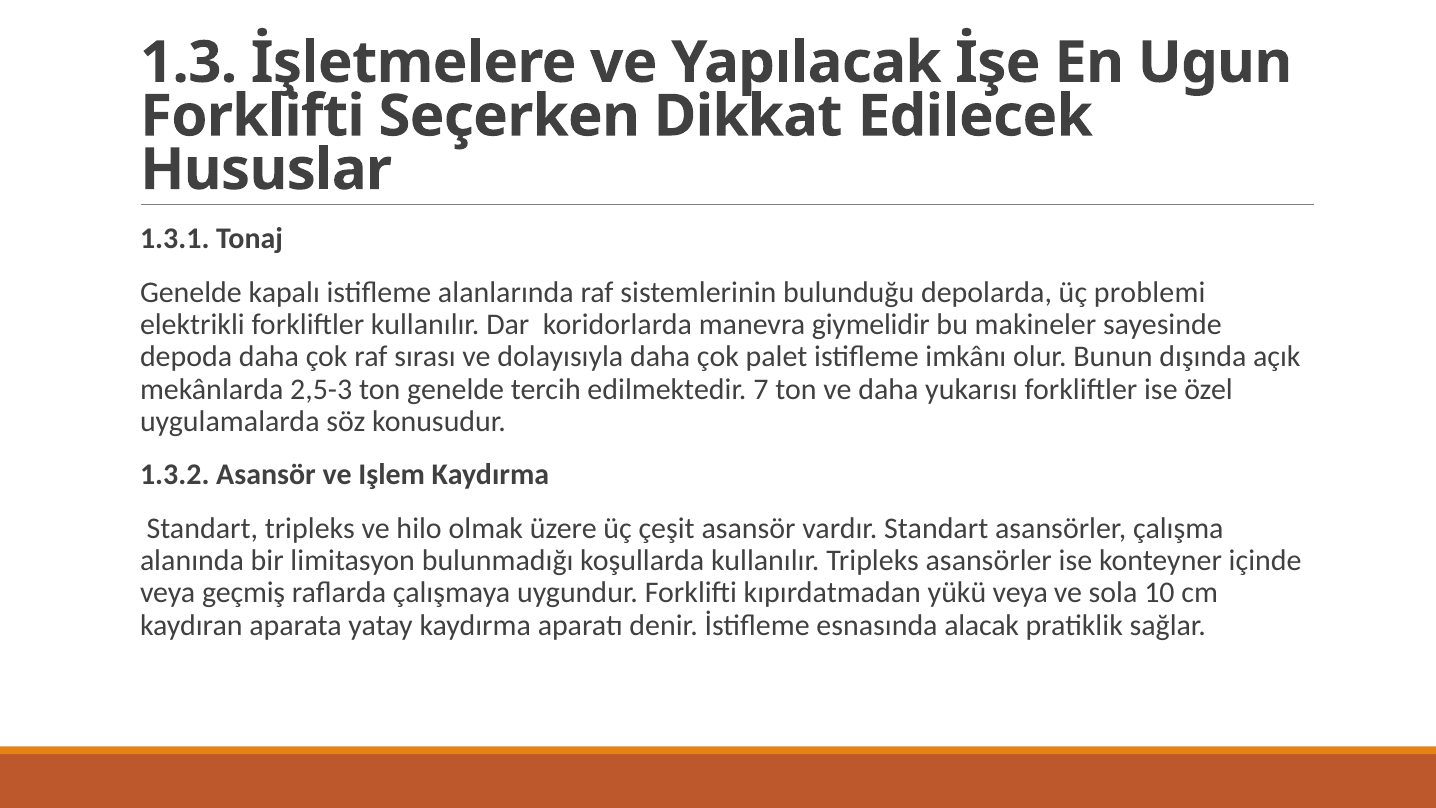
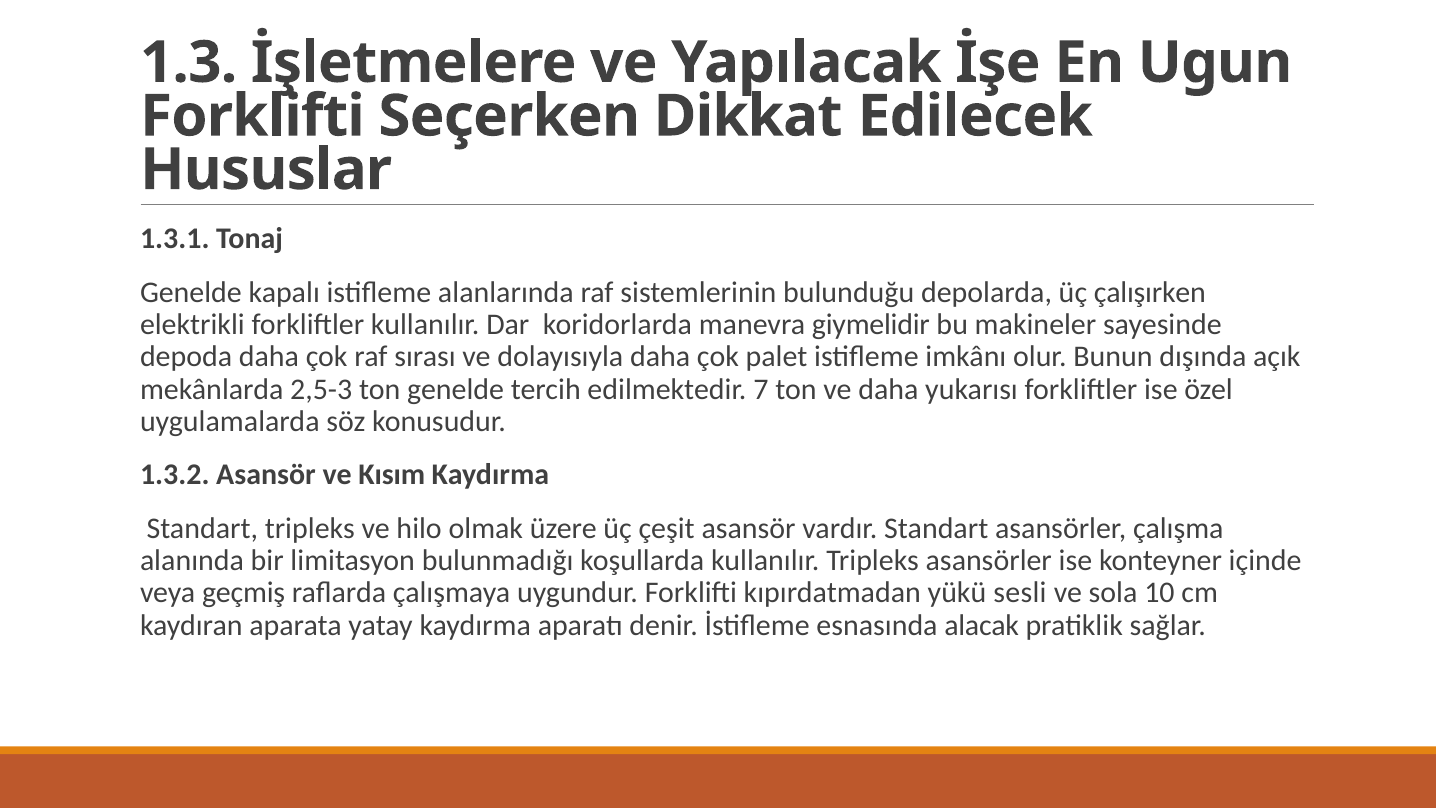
problemi: problemi -> çalışırken (1150, 292)
Işlem: Işlem -> Kısım (392, 475)
yükü veya: veya -> sesli (1020, 593)
